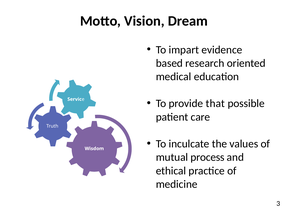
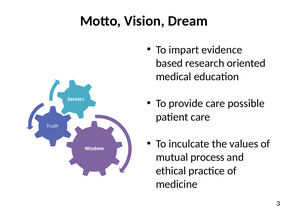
provide that: that -> care (215, 103)
